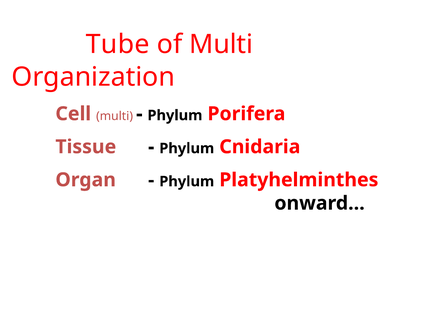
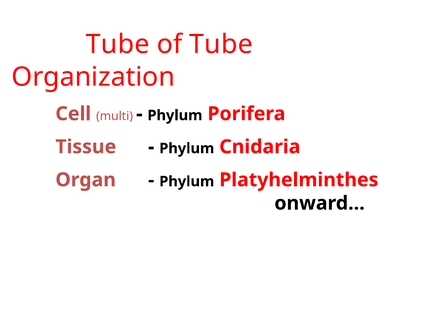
of Multi: Multi -> Tube (221, 44)
